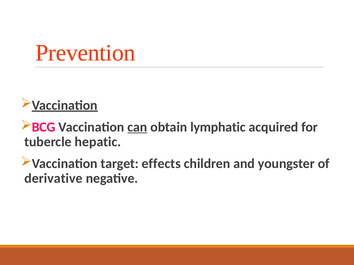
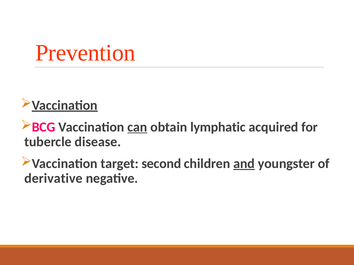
hepatic: hepatic -> disease (98, 142)
effects: effects -> second (161, 164)
and underline: none -> present (244, 164)
